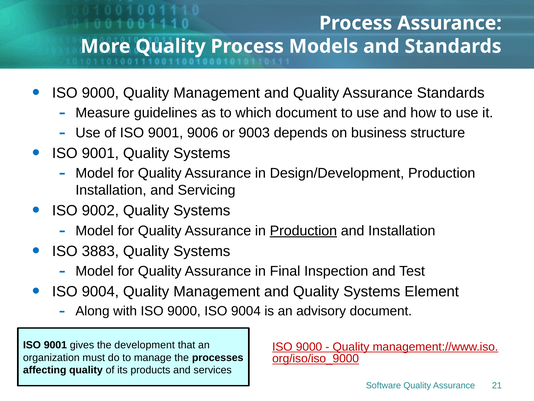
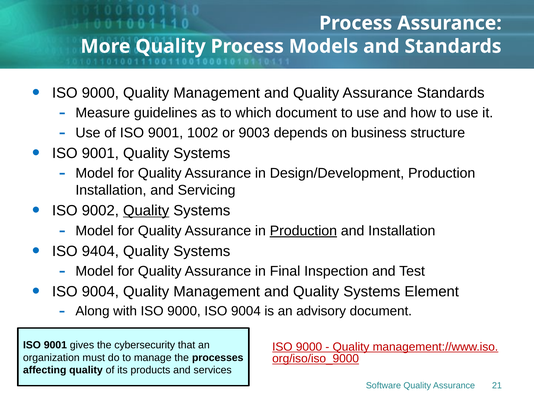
9006: 9006 -> 1002 (203, 133)
Quality underline: none -> present (146, 210)
3883: 3883 -> 9404 (100, 251)
development: development -> cybersecurity (145, 345)
